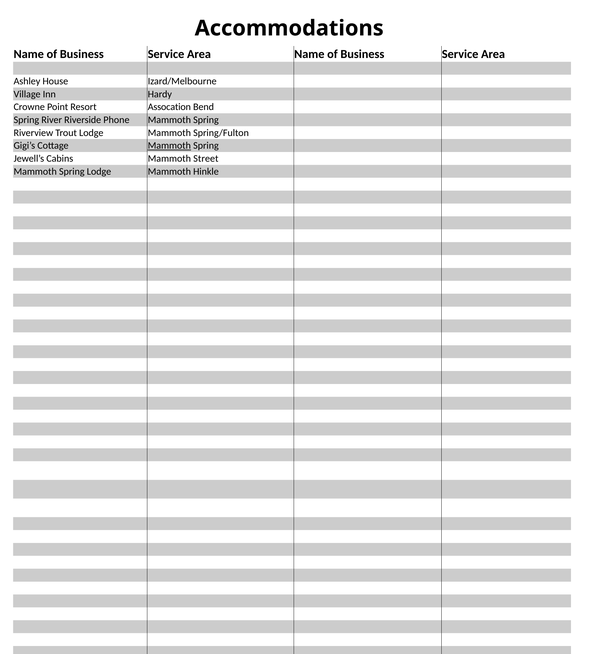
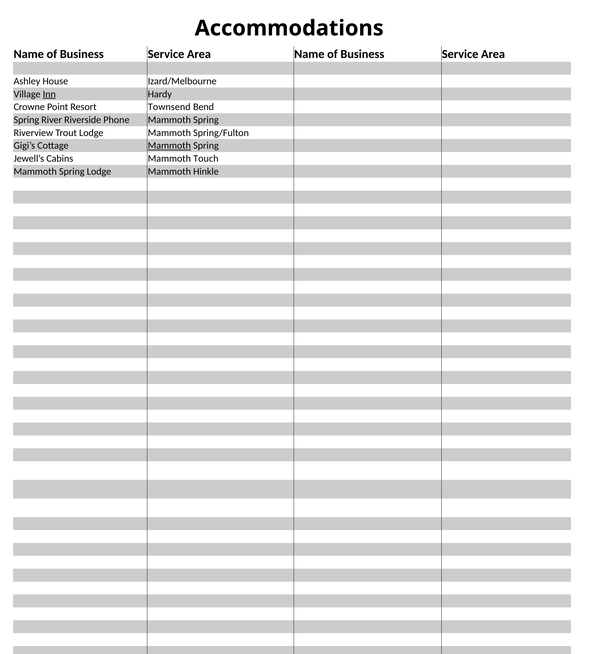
Inn underline: none -> present (49, 94)
Assocation: Assocation -> Townsend (169, 107)
Street: Street -> Touch (206, 159)
